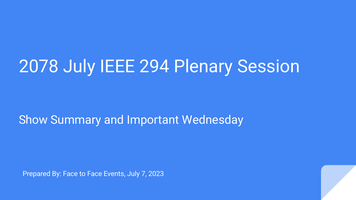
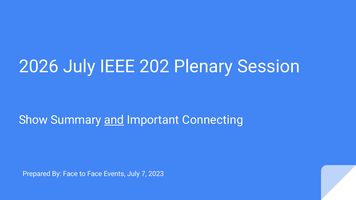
2078: 2078 -> 2026 (39, 67)
294: 294 -> 202 (154, 67)
and underline: none -> present (114, 120)
Wednesday: Wednesday -> Connecting (213, 120)
